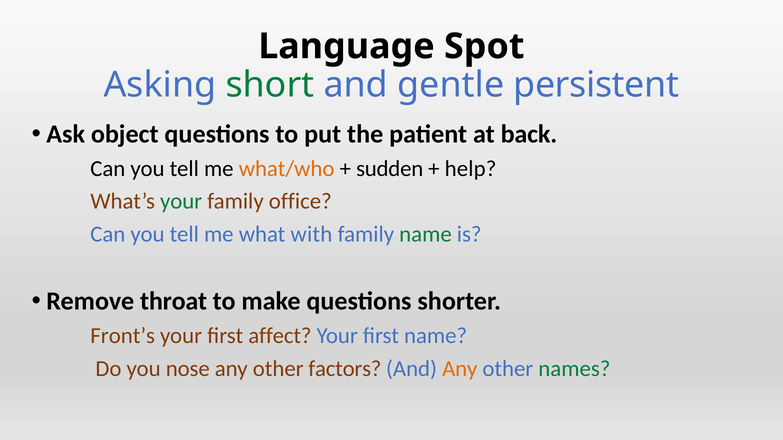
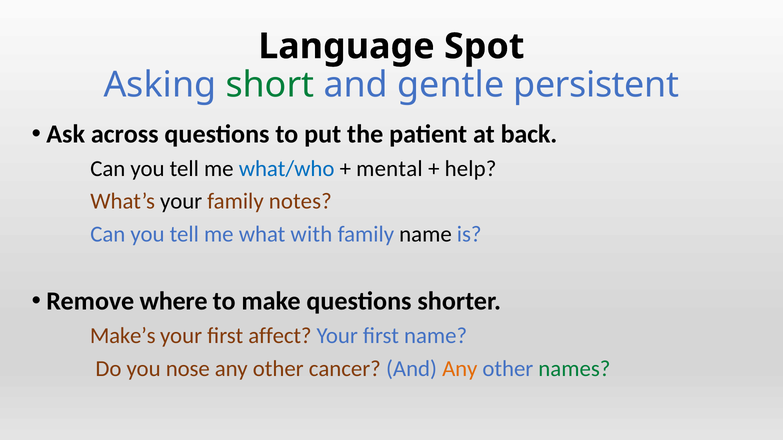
object: object -> across (125, 134)
what/who colour: orange -> blue (287, 169)
sudden: sudden -> mental (389, 169)
your colour: green -> black (181, 201)
office: office -> notes (300, 201)
name colour: green -> black (425, 234)
throat: throat -> where (174, 302)
Front’s: Front’s -> Make’s (123, 336)
factors: factors -> cancer (345, 369)
